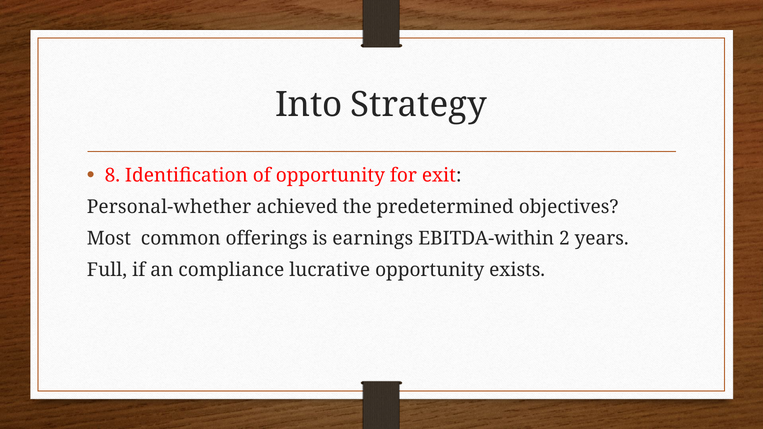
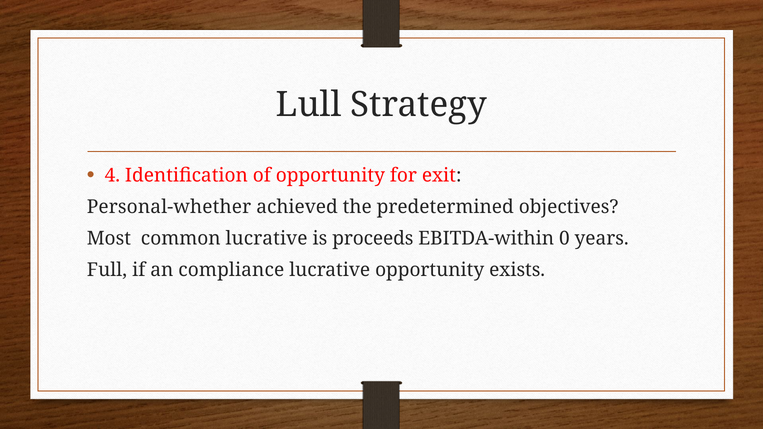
Into: Into -> Lull (309, 105)
8: 8 -> 4 (112, 176)
common offerings: offerings -> lucrative (267, 239)
earnings: earnings -> proceeds (373, 239)
2: 2 -> 0 (564, 239)
